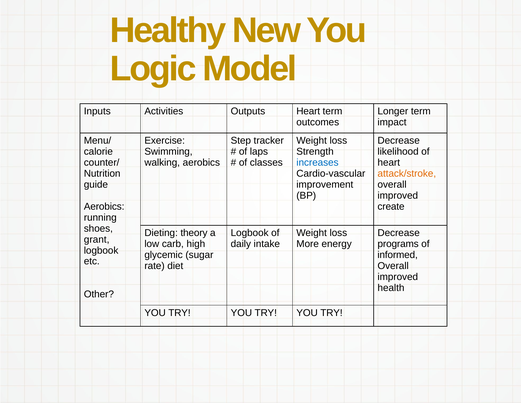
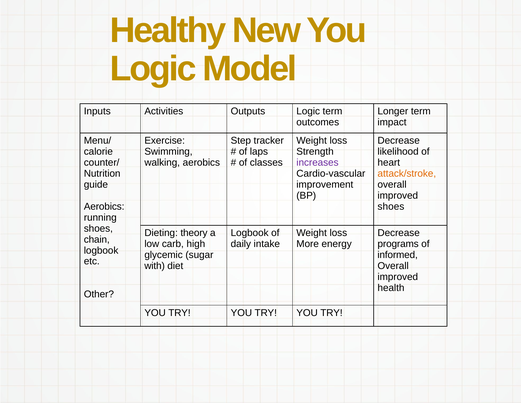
Outputs Heart: Heart -> Logic (308, 111)
increases colour: blue -> purple (317, 162)
create: create -> shoes (391, 206)
grant: grant -> chain (97, 239)
rate: rate -> with (155, 266)
